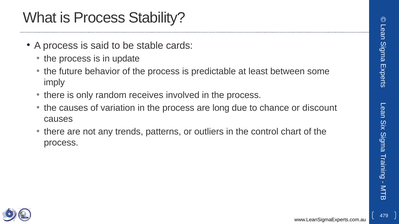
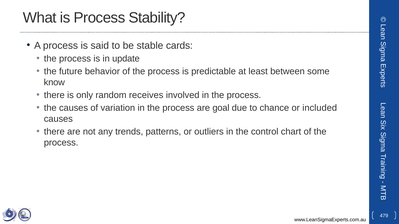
imply: imply -> know (54, 83)
long: long -> goal (221, 108)
discount: discount -> included (320, 108)
